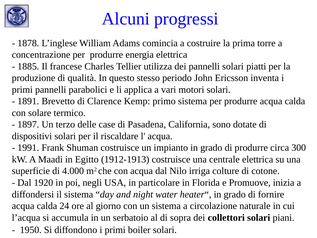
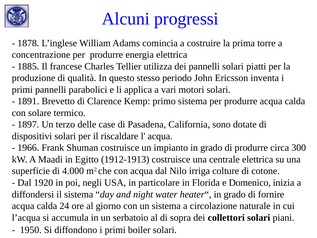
1991: 1991 -> 1966 (28, 148)
Promuove: Promuove -> Domenico (250, 182)
